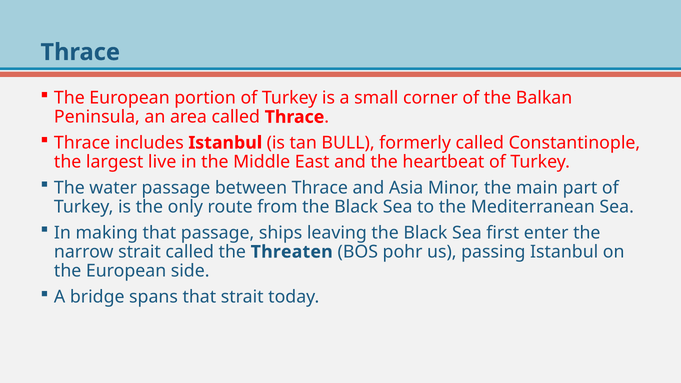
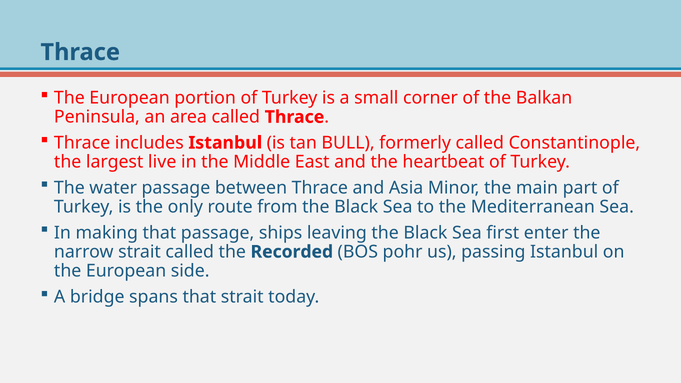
Threaten: Threaten -> Recorded (292, 252)
